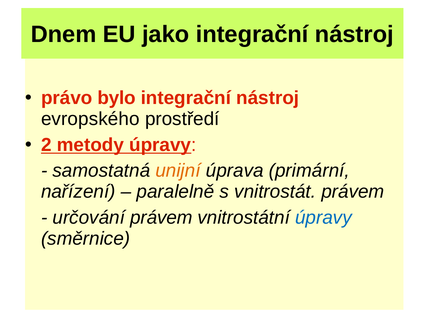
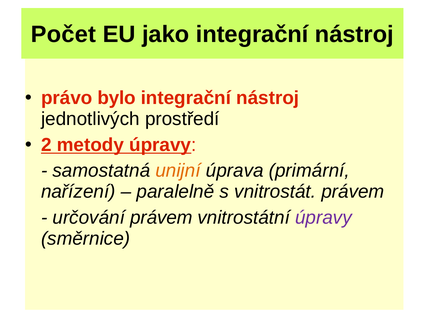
Dnem: Dnem -> Počet (63, 34)
evropského: evropského -> jednotlivých (90, 119)
úpravy colour: blue -> purple (323, 217)
